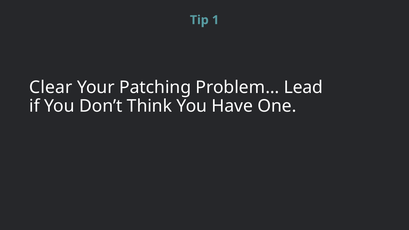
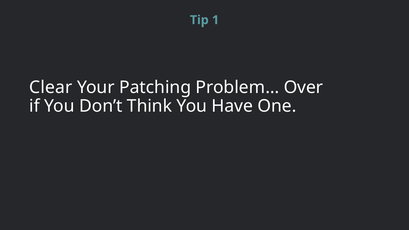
Lead: Lead -> Over (303, 87)
